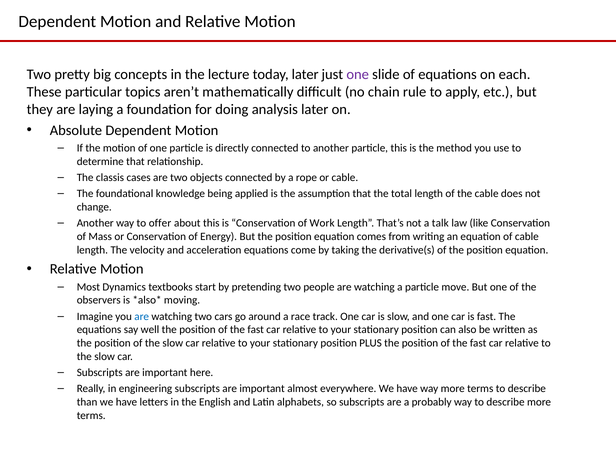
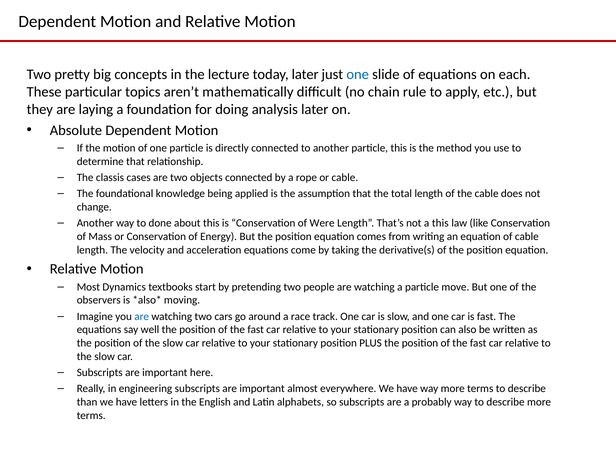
one colour: purple -> blue (358, 74)
offer: offer -> done (160, 223)
Work: Work -> Were (322, 223)
a talk: talk -> this (440, 223)
